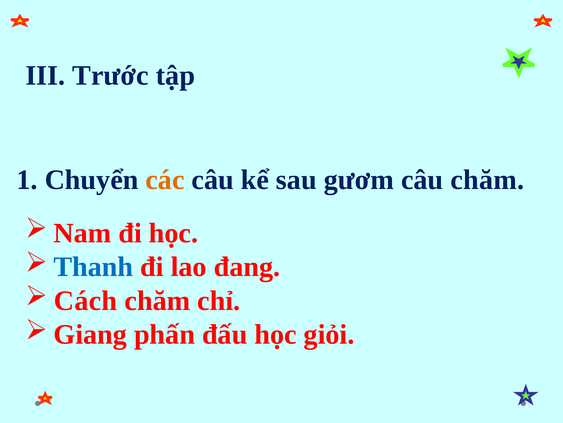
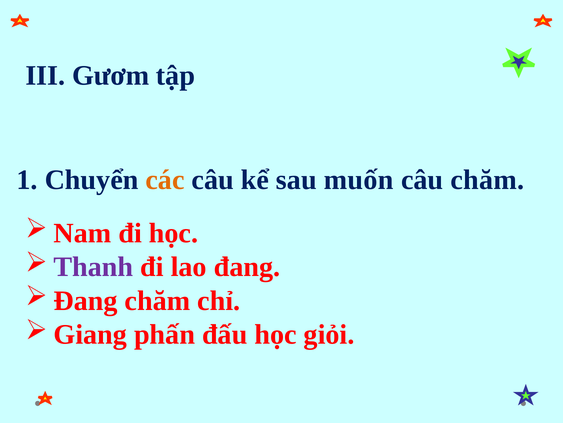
Trước: Trước -> Gươm (111, 75)
gươm: gươm -> muốn (359, 180)
Thanh colour: blue -> purple (93, 267)
Cách: Cách -> Đang (86, 300)
